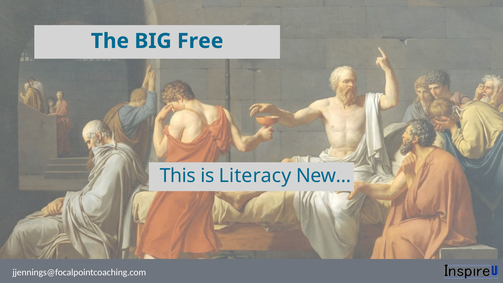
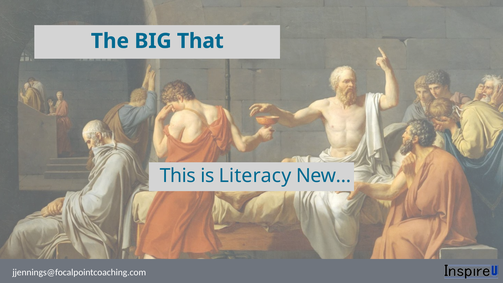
Free: Free -> That (200, 41)
